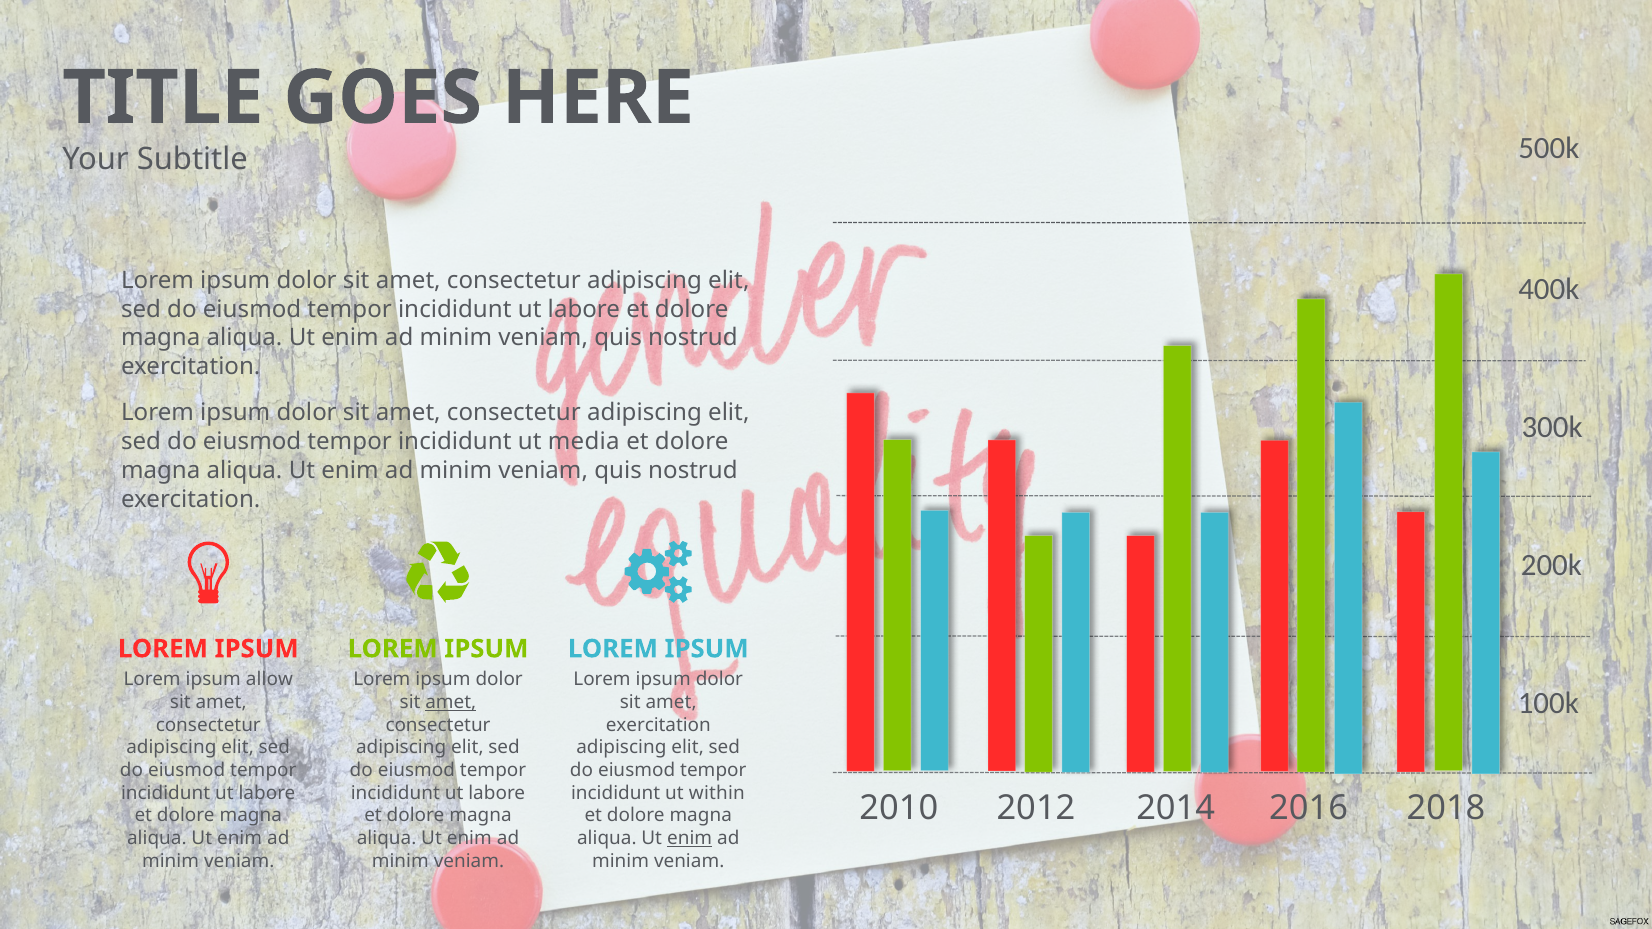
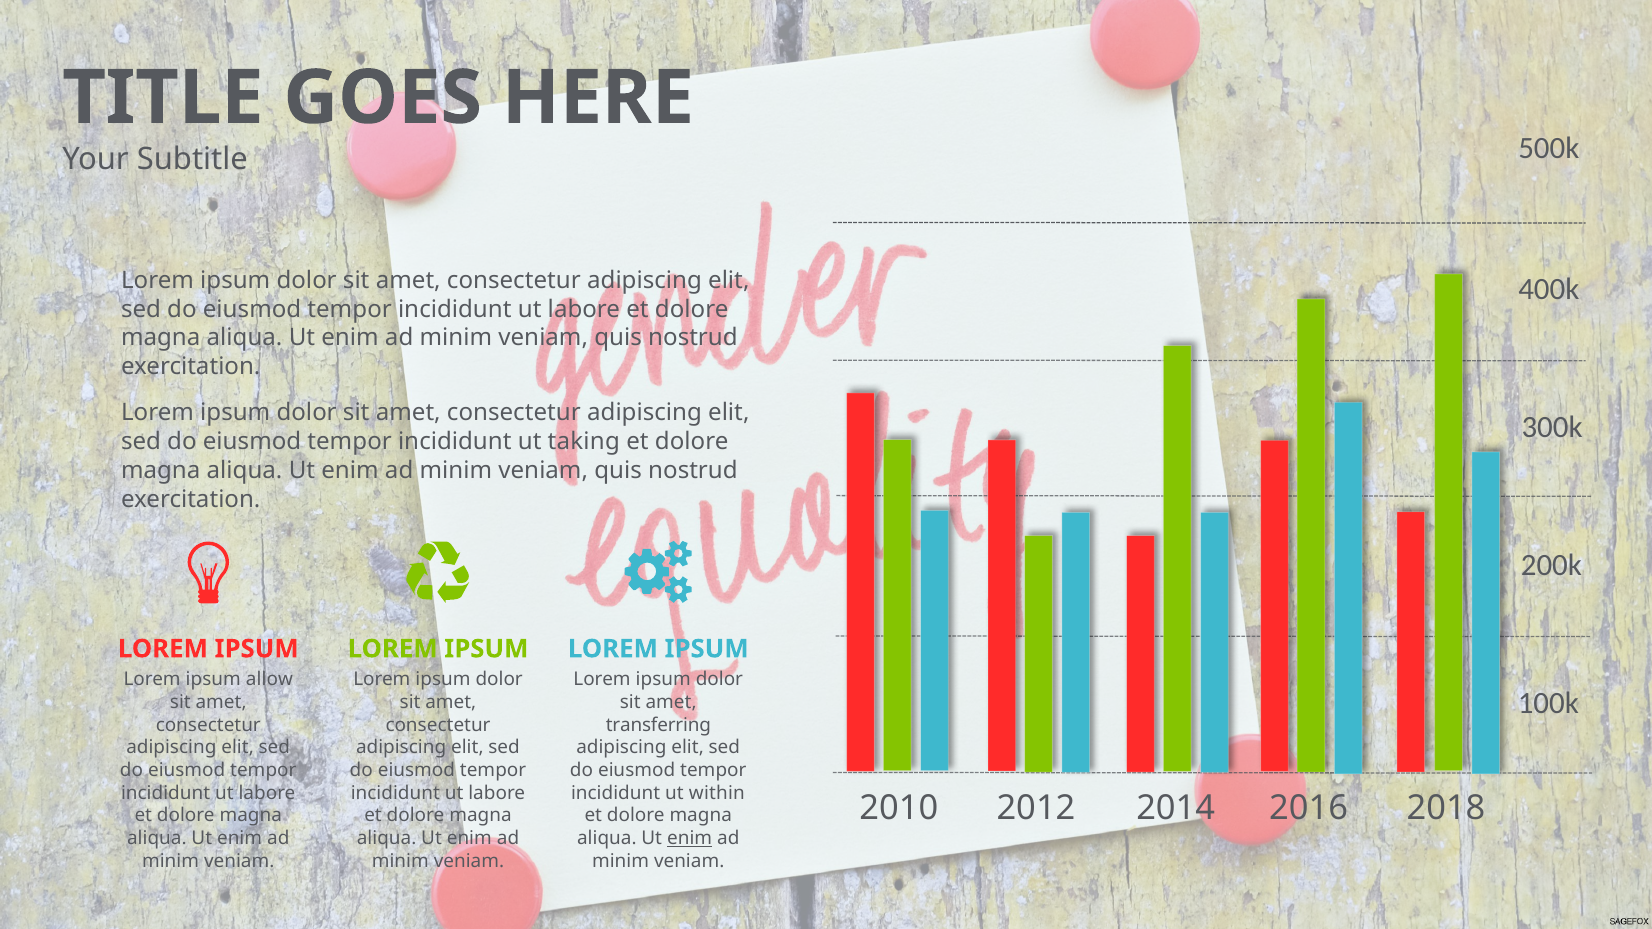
media: media -> taking (584, 441)
amet underline: present -> none (451, 702)
exercitation: exercitation -> transferring (658, 725)
